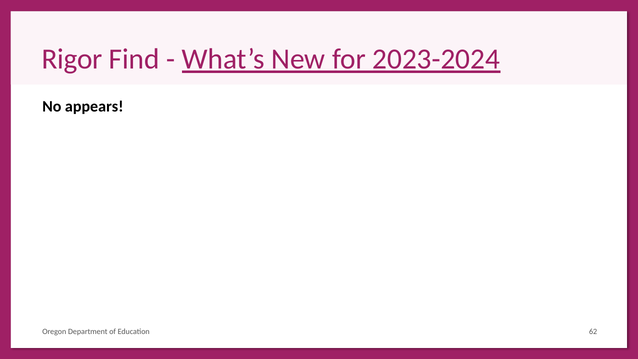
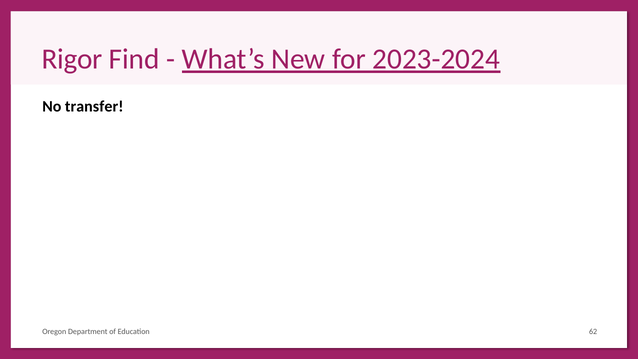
appears: appears -> transfer (94, 106)
